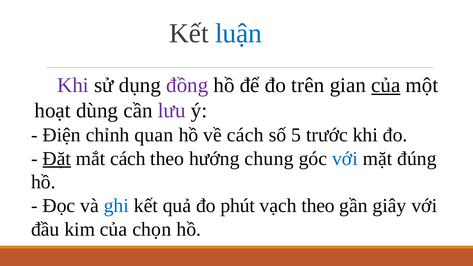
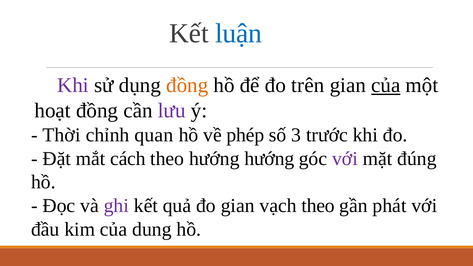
đồng colour: purple -> orange (187, 85)
hoạt dùng: dùng -> đồng (97, 111)
Điện: Điện -> Thời (62, 135)
về cách: cách -> phép (245, 135)
5: 5 -> 3 (296, 135)
Đặt underline: present -> none (57, 159)
hướng chung: chung -> hướng (269, 159)
với colour: blue -> purple (345, 159)
ghi colour: blue -> purple (116, 206)
đo phút: phút -> gian (238, 206)
giây: giây -> phát (390, 206)
chọn: chọn -> dung (152, 230)
